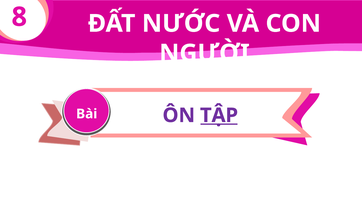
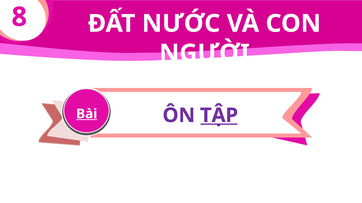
Bài underline: none -> present (87, 114)
